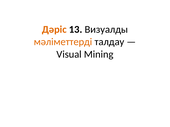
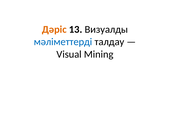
мәліметтерді colour: orange -> blue (63, 42)
